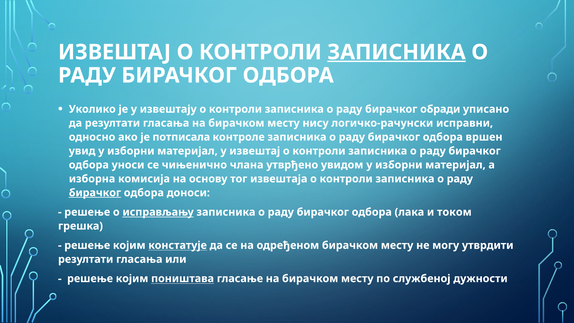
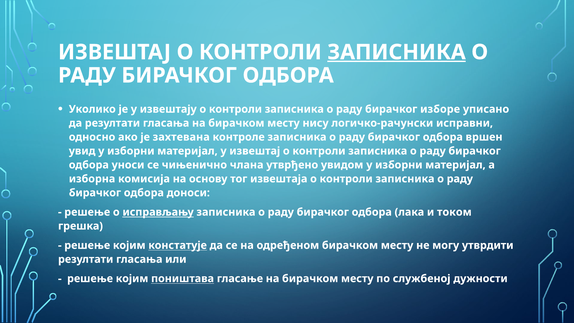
обради: обради -> изборе (440, 109)
потписала: потписала -> захтевана (181, 137)
бирачког underline: present -> none (95, 193)
